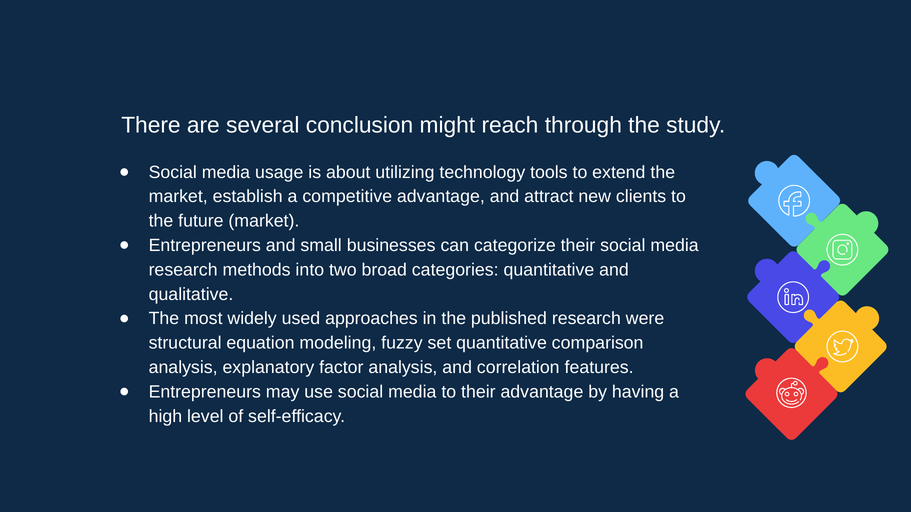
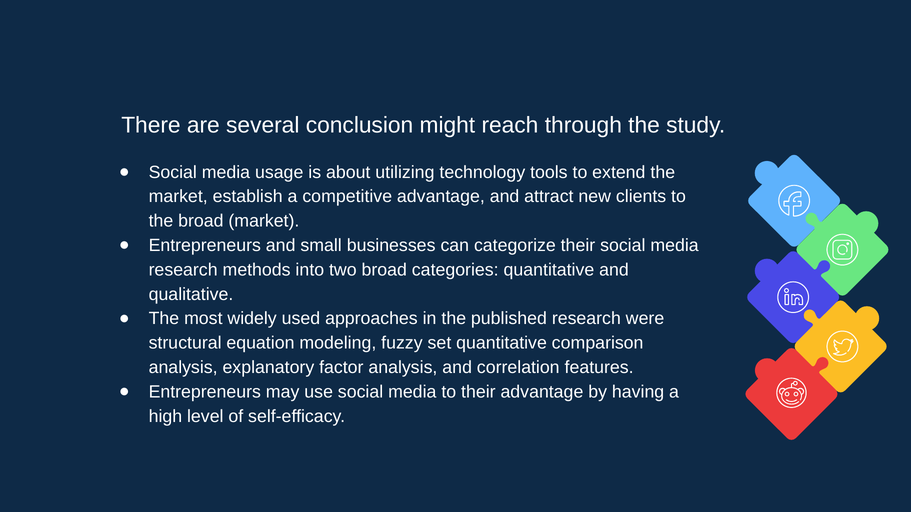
the future: future -> broad (201, 221)
